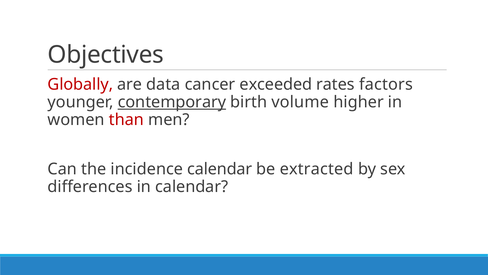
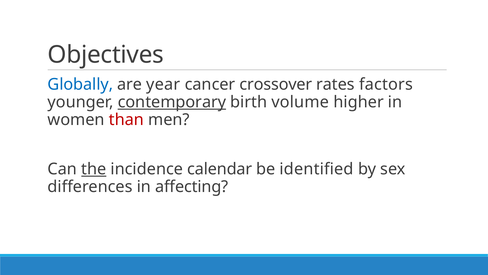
Globally colour: red -> blue (80, 84)
data: data -> year (163, 84)
exceeded: exceeded -> crossover (276, 84)
the underline: none -> present (94, 169)
extracted: extracted -> identified (317, 169)
in calendar: calendar -> affecting (192, 187)
